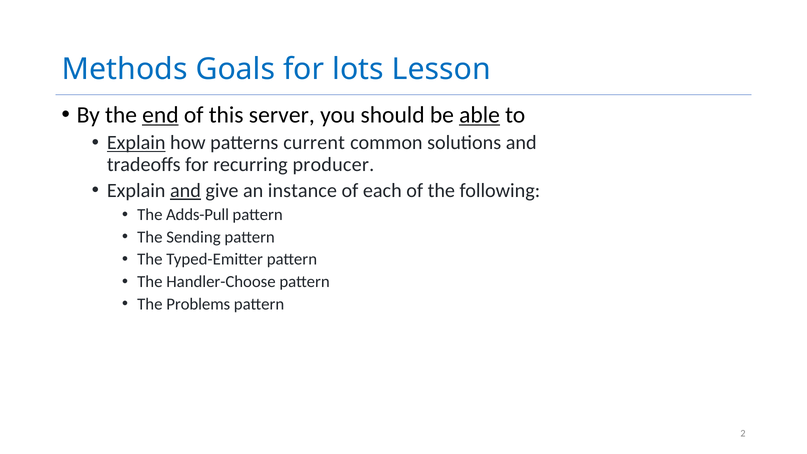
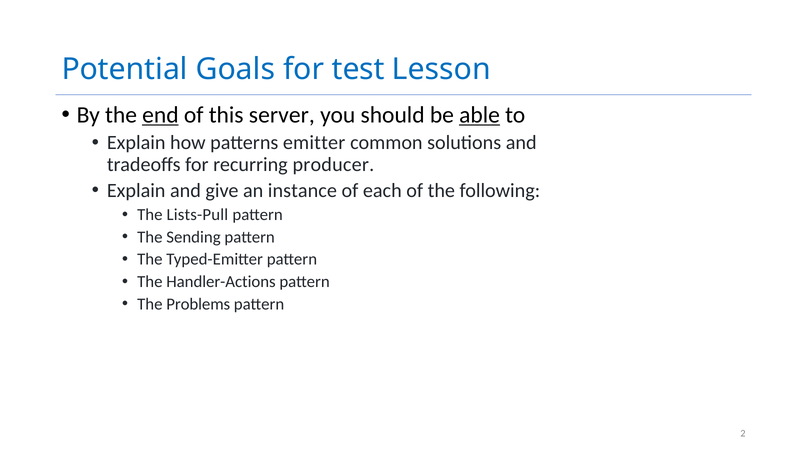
Methods: Methods -> Potential (125, 69)
lots: lots -> test (358, 69)
Explain underline: present -> none (136, 143)
current: current -> emitter (314, 143)
and underline: present -> none (185, 190)
Adds-Pull: Adds-Pull -> Lists-Pull (197, 215)
Handler-Choose: Handler-Choose -> Handler-Actions (221, 282)
